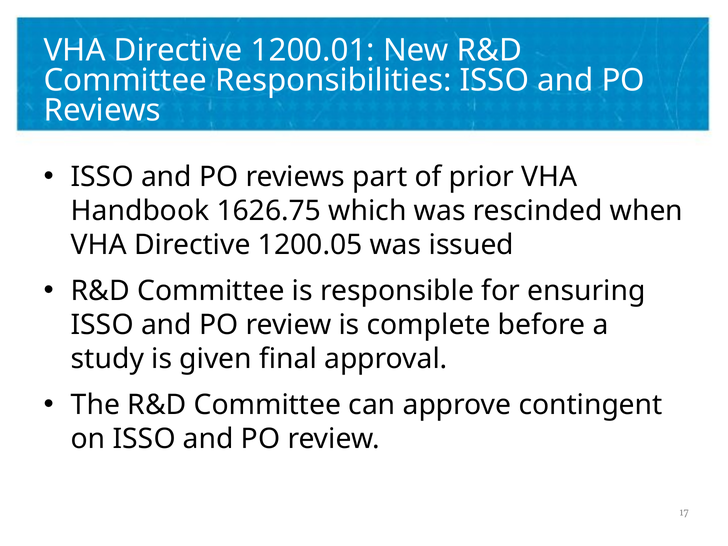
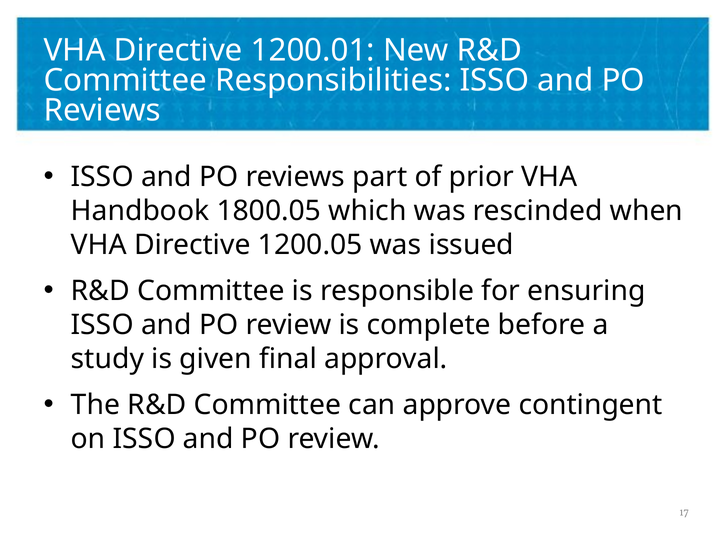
1626.75: 1626.75 -> 1800.05 (269, 211)
